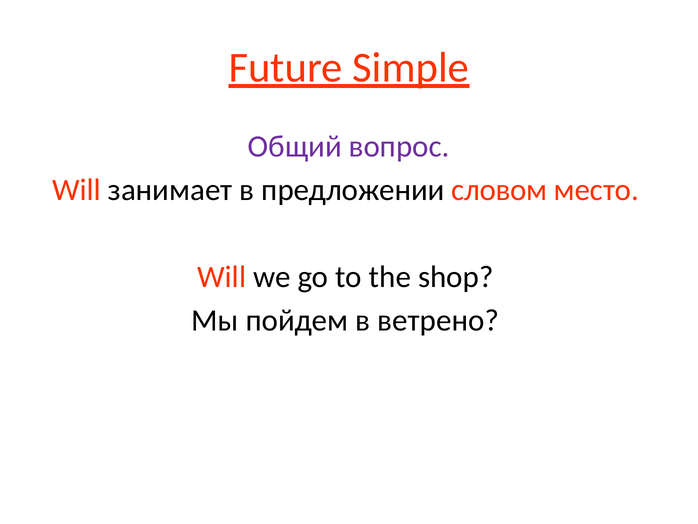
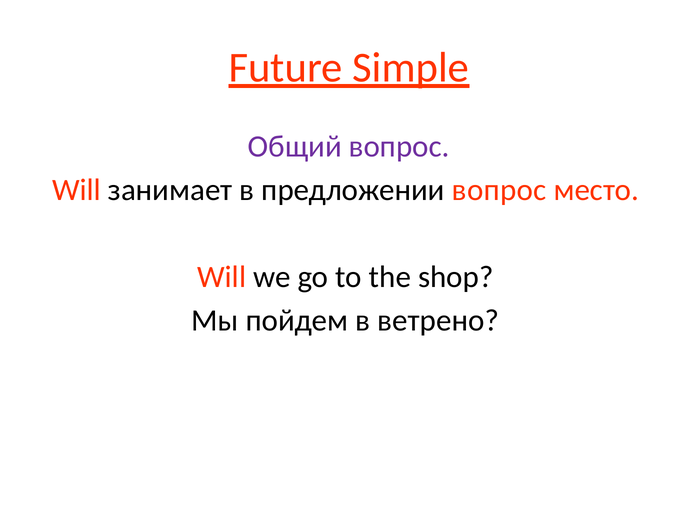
предложении словом: словом -> вопрос (499, 190)
